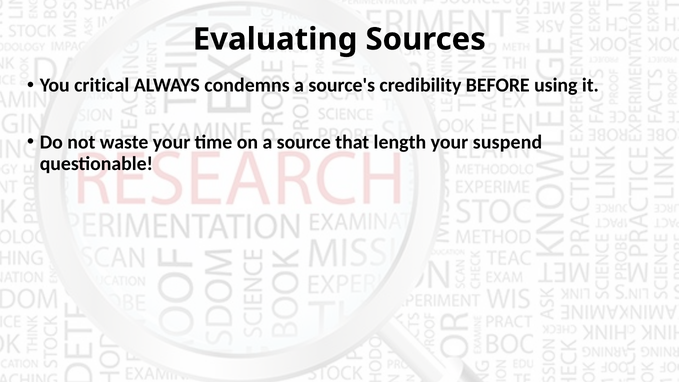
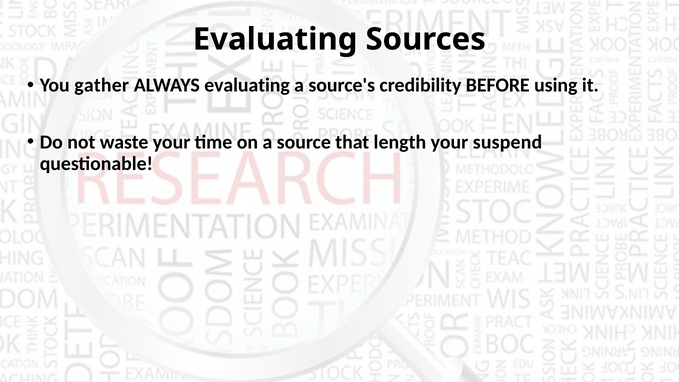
critical: critical -> gather (102, 85)
ALWAYS condemns: condemns -> evaluating (247, 85)
